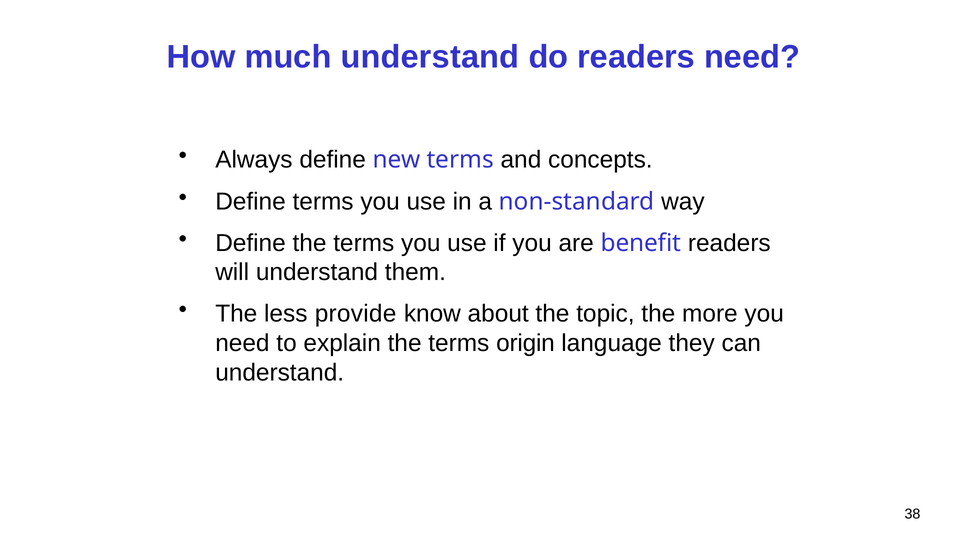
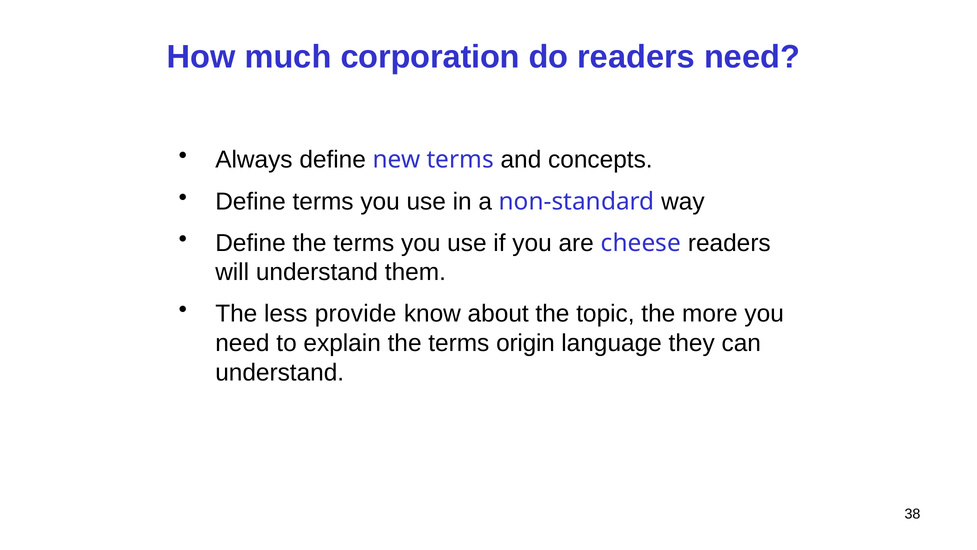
much understand: understand -> corporation (430, 57)
benefit: benefit -> cheese (641, 243)
